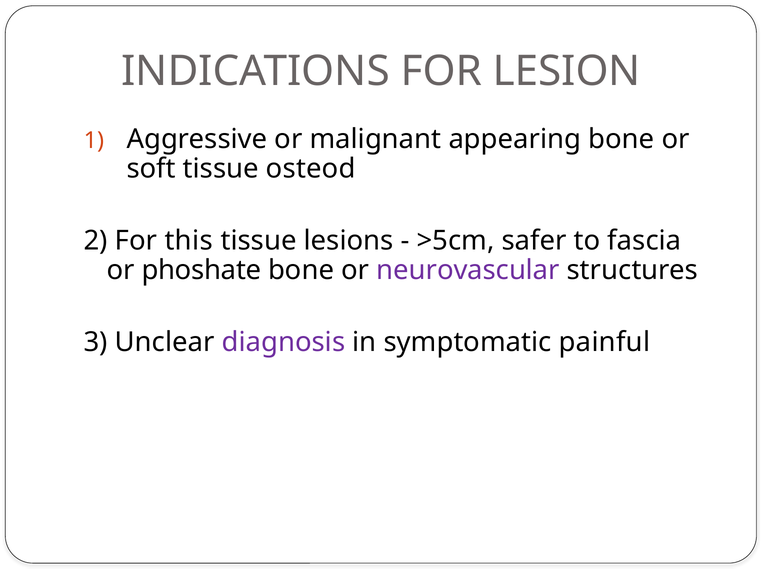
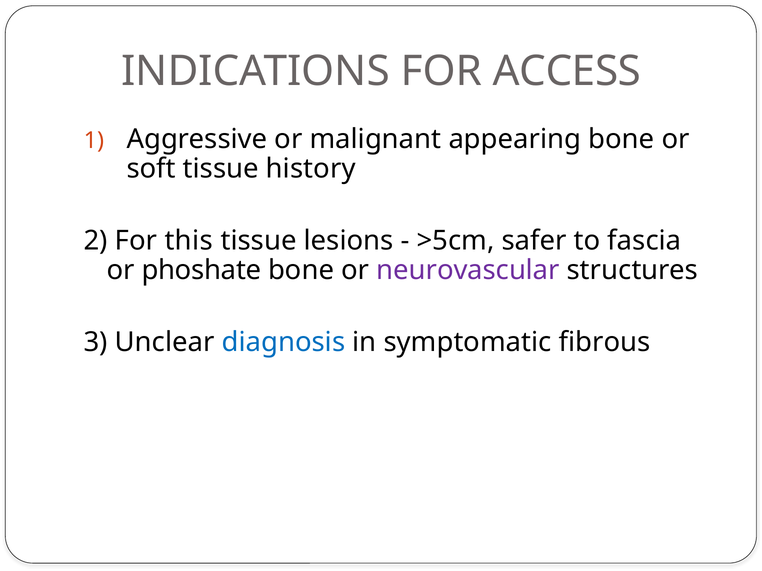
LESION: LESION -> ACCESS (567, 72)
osteod: osteod -> history (311, 169)
diagnosis colour: purple -> blue (283, 342)
painful: painful -> fibrous (605, 342)
